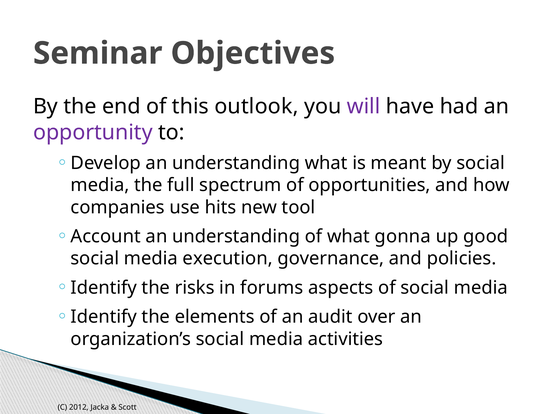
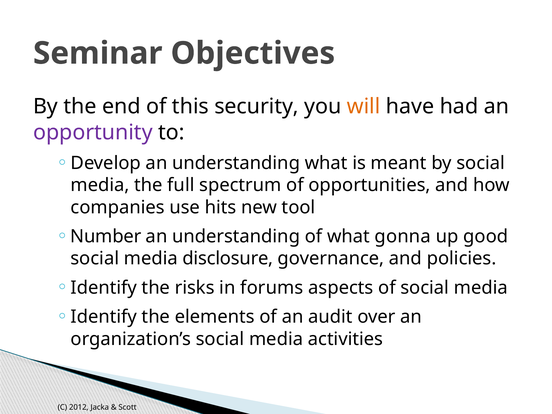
outlook: outlook -> security (257, 107)
will colour: purple -> orange (364, 107)
Account: Account -> Number (106, 236)
execution: execution -> disclosure (228, 259)
